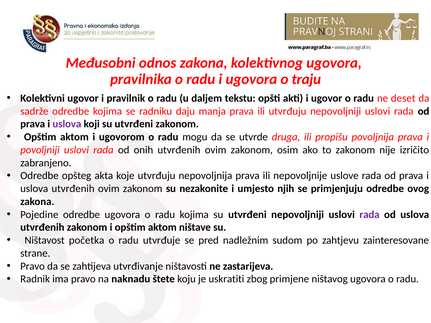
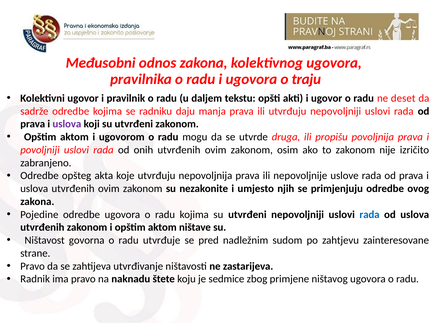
rada colour: purple -> blue (370, 215)
početka: početka -> govorna (87, 241)
uskratiti: uskratiti -> sedmice (226, 279)
